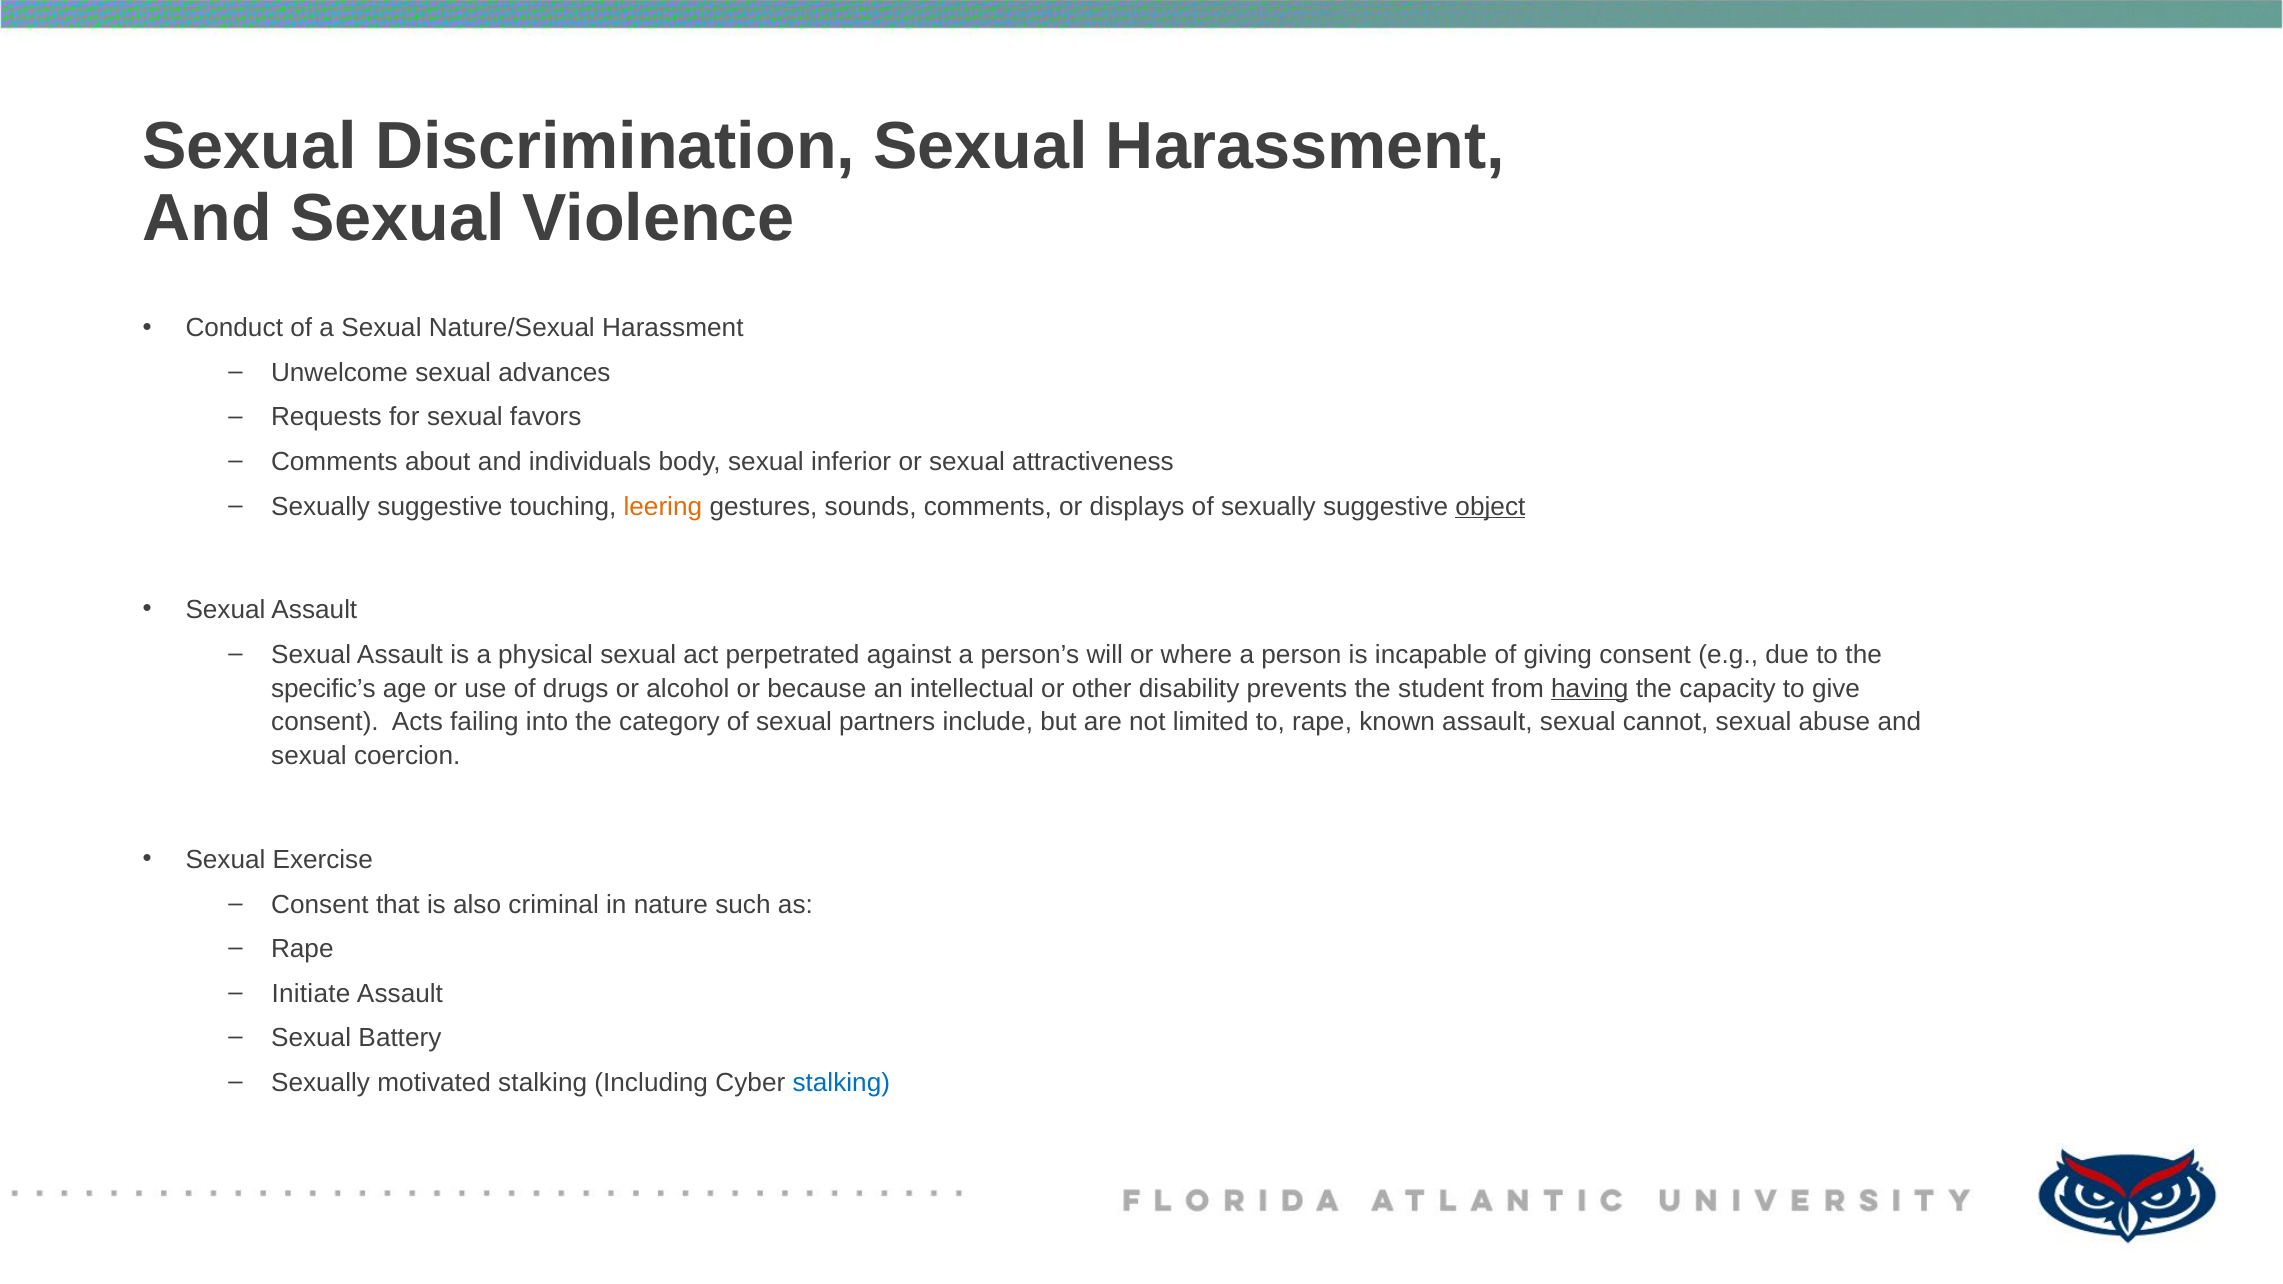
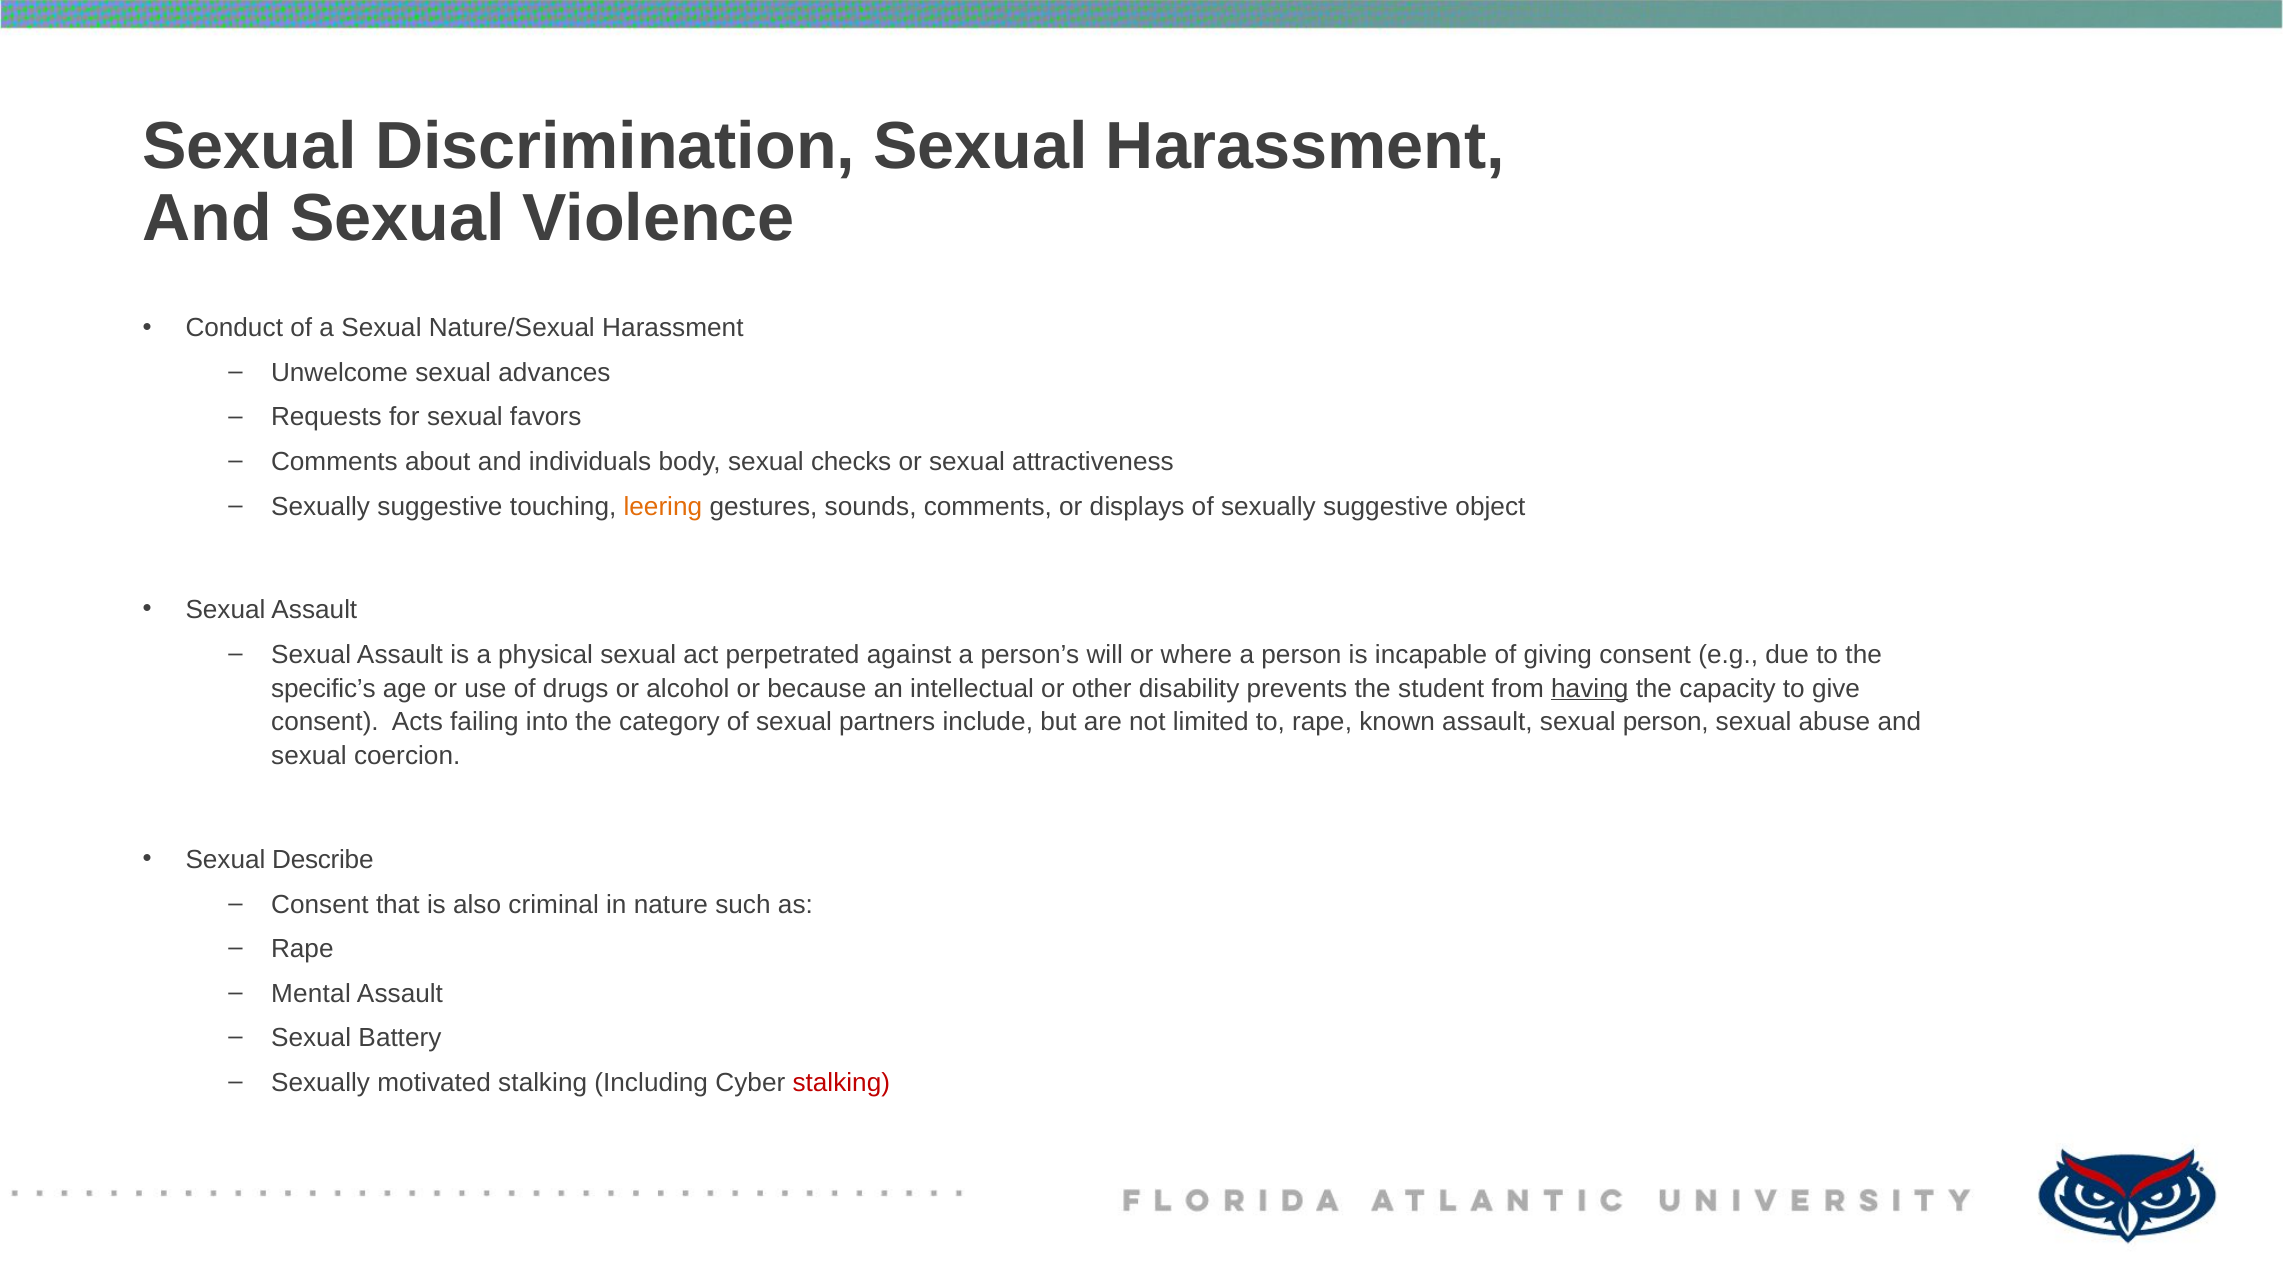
inferior: inferior -> checks (851, 462)
object underline: present -> none (1490, 506)
sexual cannot: cannot -> person (1666, 722)
Exercise: Exercise -> Describe (323, 860)
Initiate: Initiate -> Mental (311, 994)
stalking colour: blue -> red (841, 1083)
